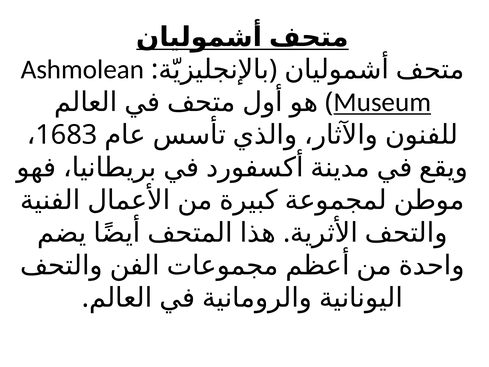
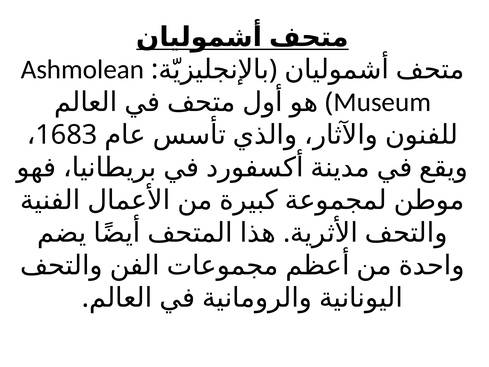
Museum underline: present -> none (382, 102)
